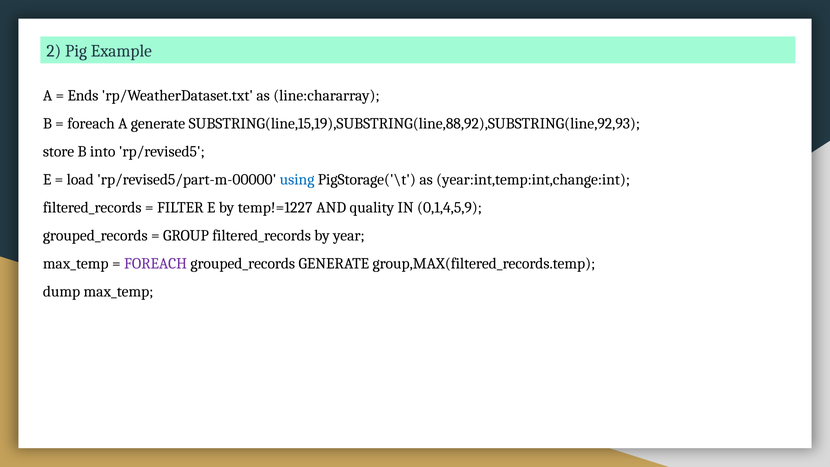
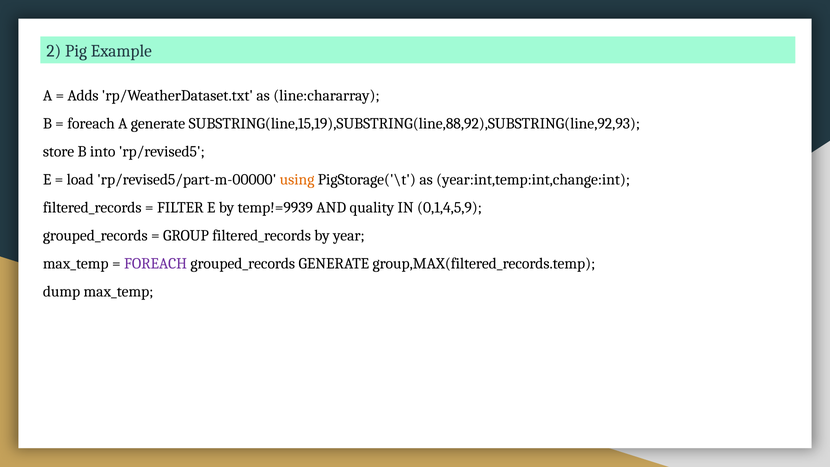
Ends: Ends -> Adds (83, 96)
using colour: blue -> orange (297, 180)
temp!=1227: temp!=1227 -> temp!=9939 (275, 208)
